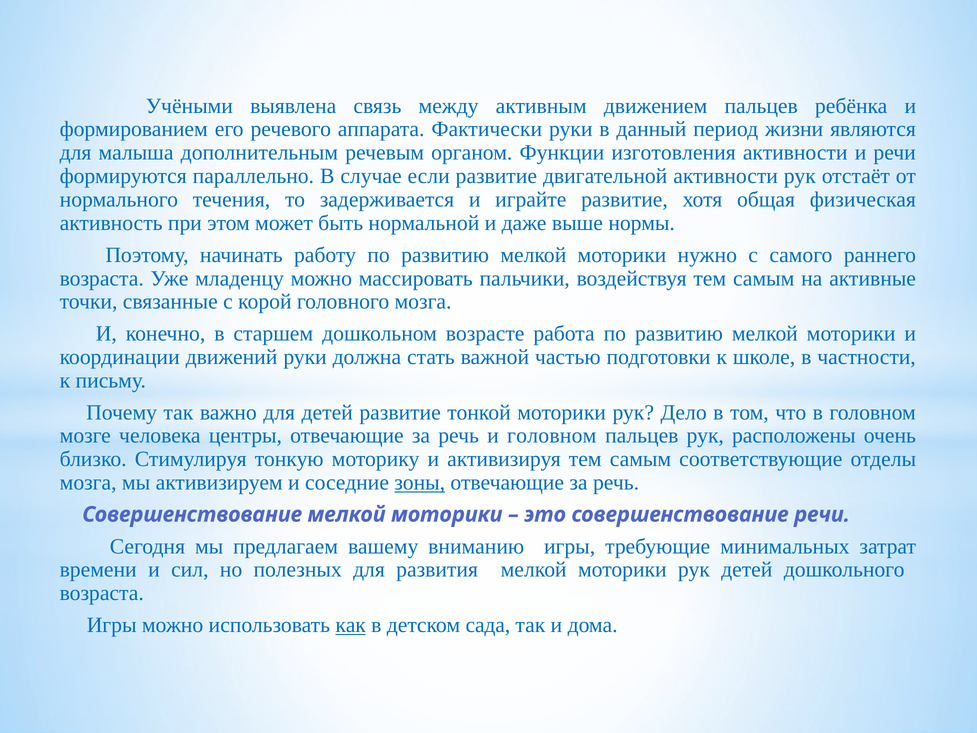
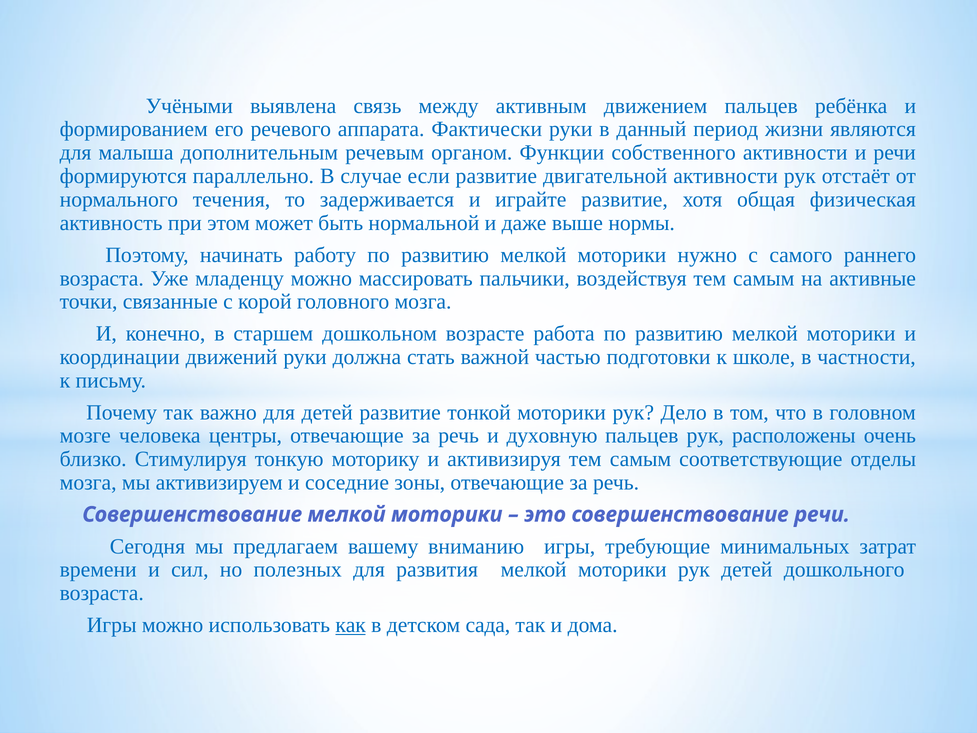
изготовления: изготовления -> собственного (674, 153)
и головном: головном -> духовную (552, 436)
зоны underline: present -> none (420, 482)
